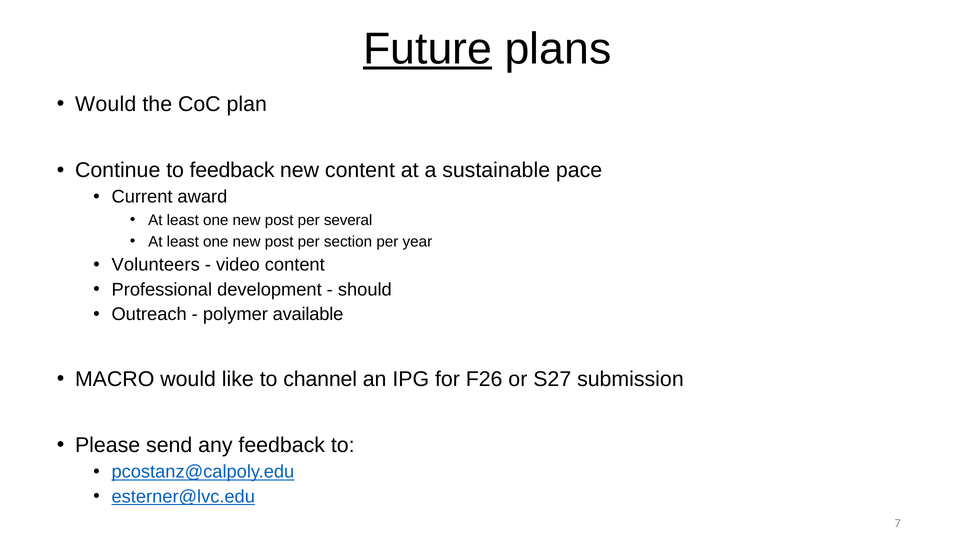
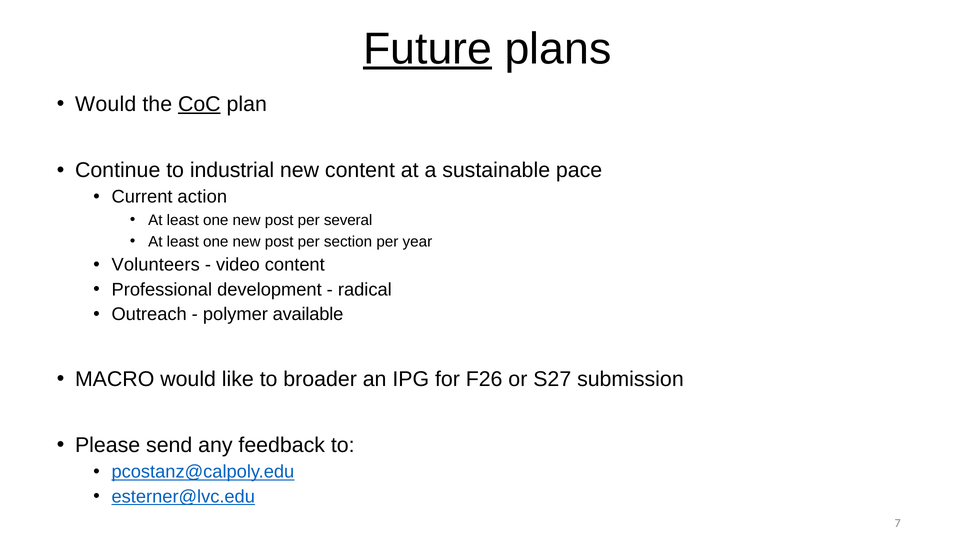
CoC underline: none -> present (199, 104)
to feedback: feedback -> industrial (232, 171)
award: award -> action (202, 197)
should: should -> radical (365, 290)
channel: channel -> broader (320, 379)
